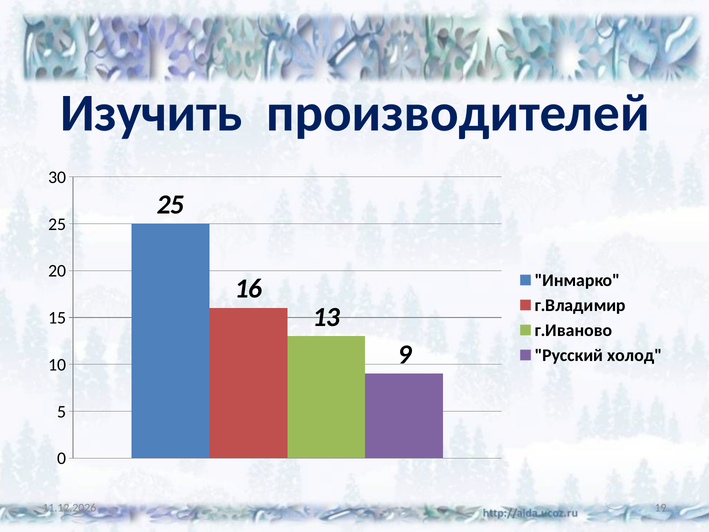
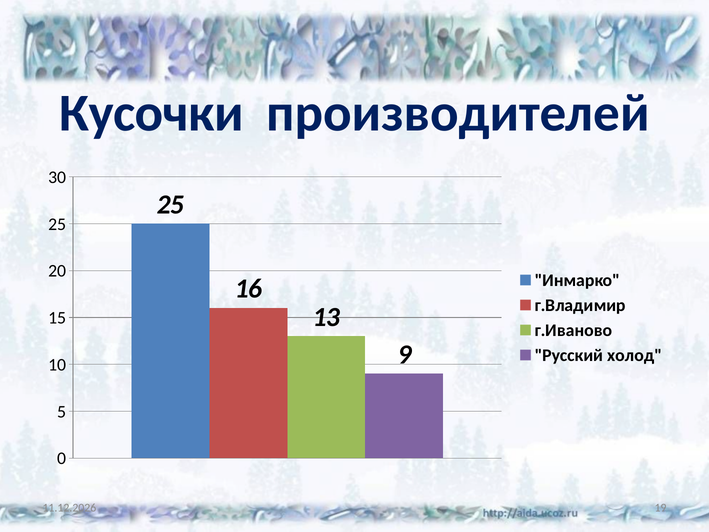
Изучить: Изучить -> Кусочки (151, 113)
